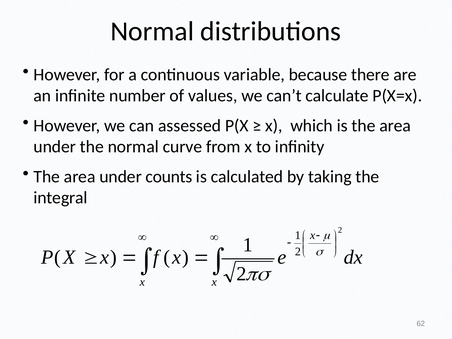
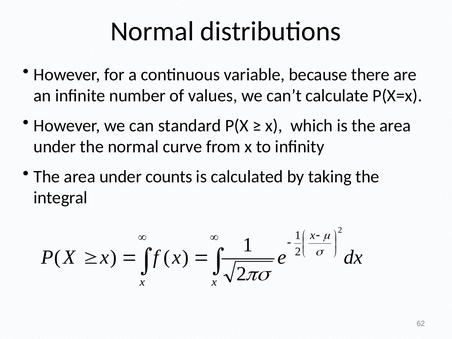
assessed: assessed -> standard (190, 126)
